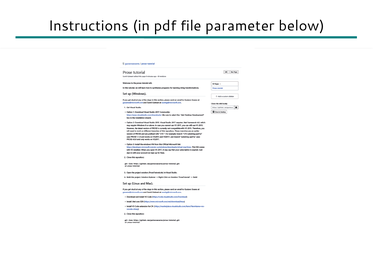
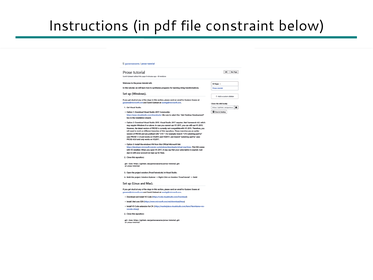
parameter: parameter -> constraint (240, 26)
